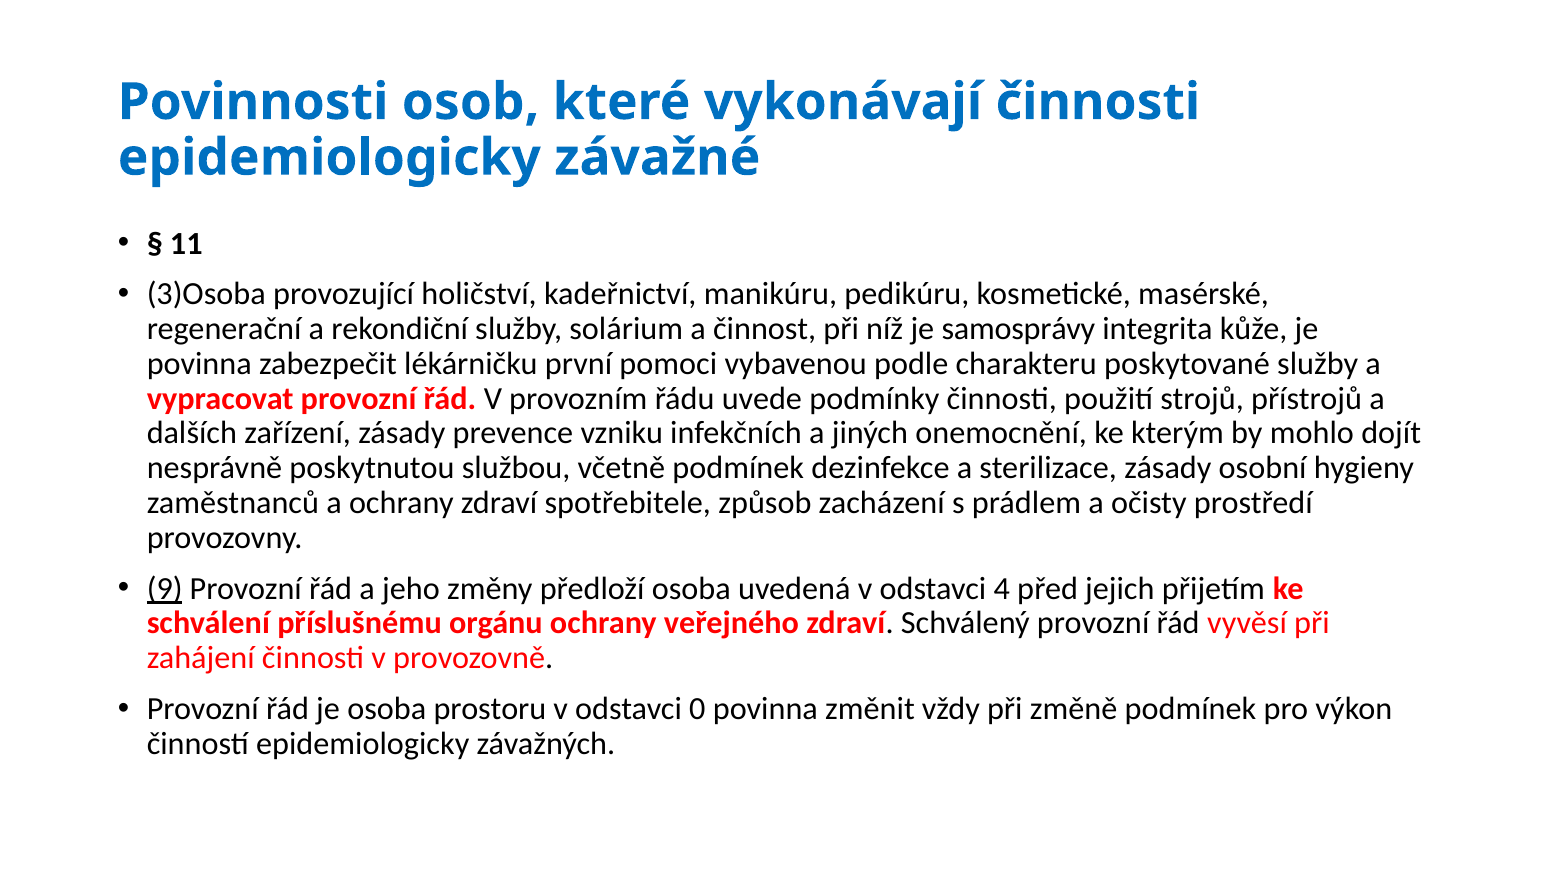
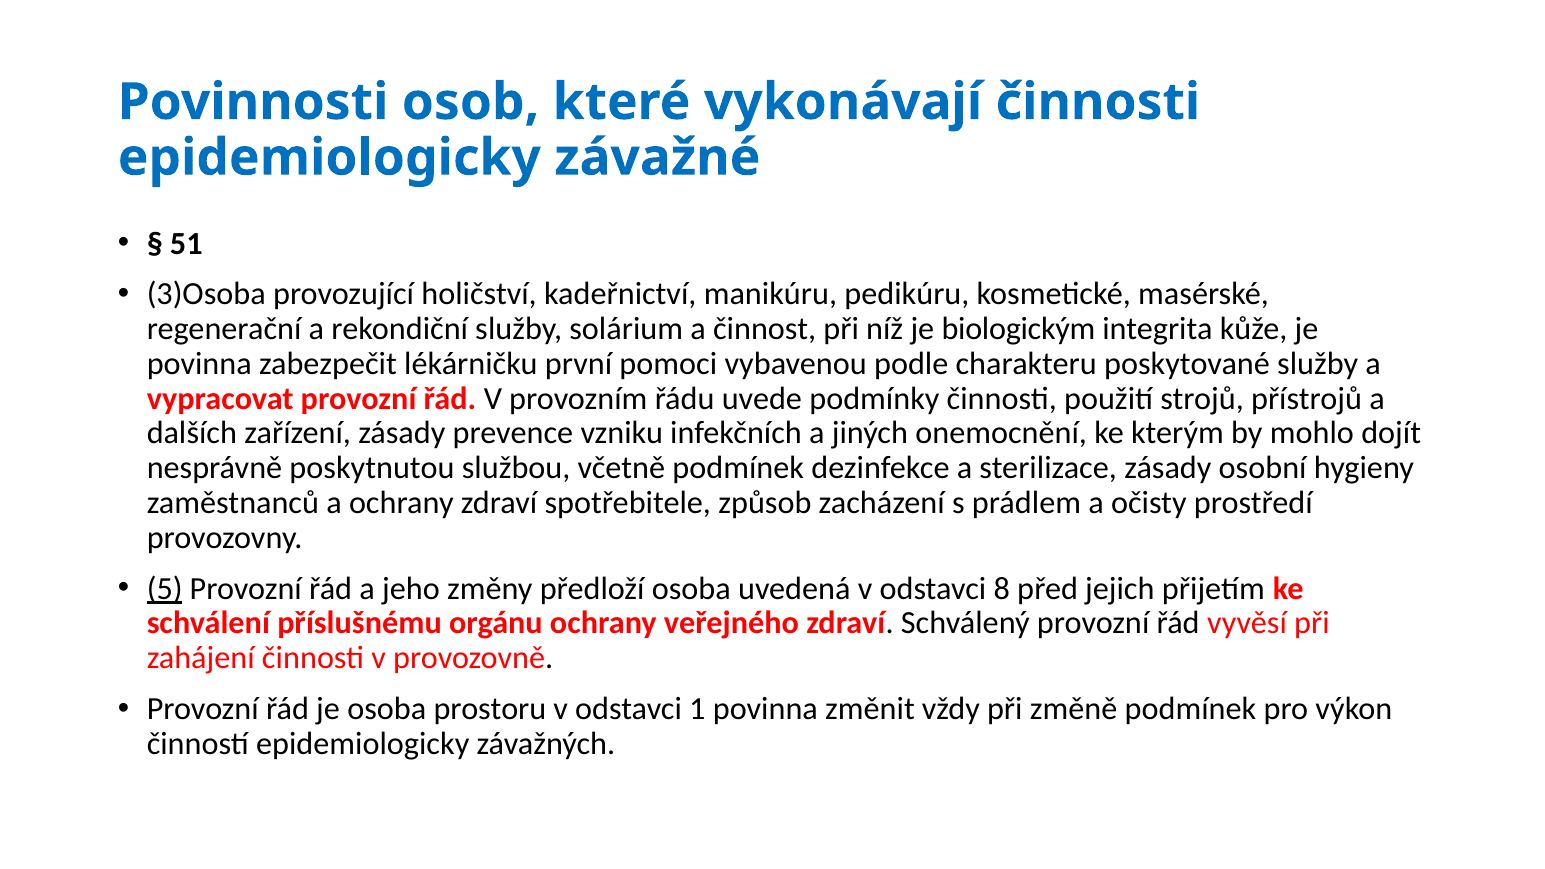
11: 11 -> 51 (186, 243)
samosprávy: samosprávy -> biologickým (1018, 329)
9: 9 -> 5 (165, 588)
4: 4 -> 8 (1002, 588)
0: 0 -> 1 (697, 709)
